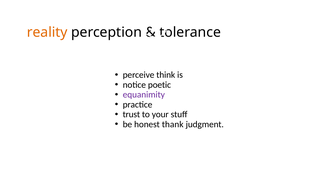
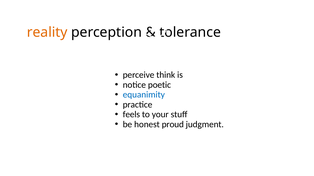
equanimity colour: purple -> blue (144, 95)
trust: trust -> feels (131, 115)
thank: thank -> proud (173, 125)
